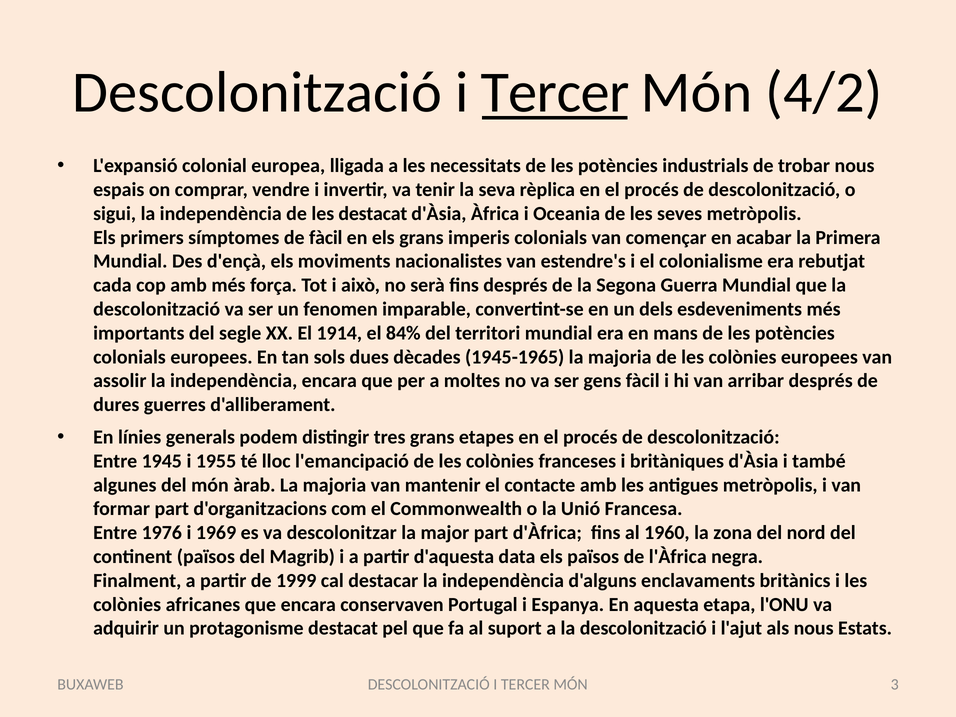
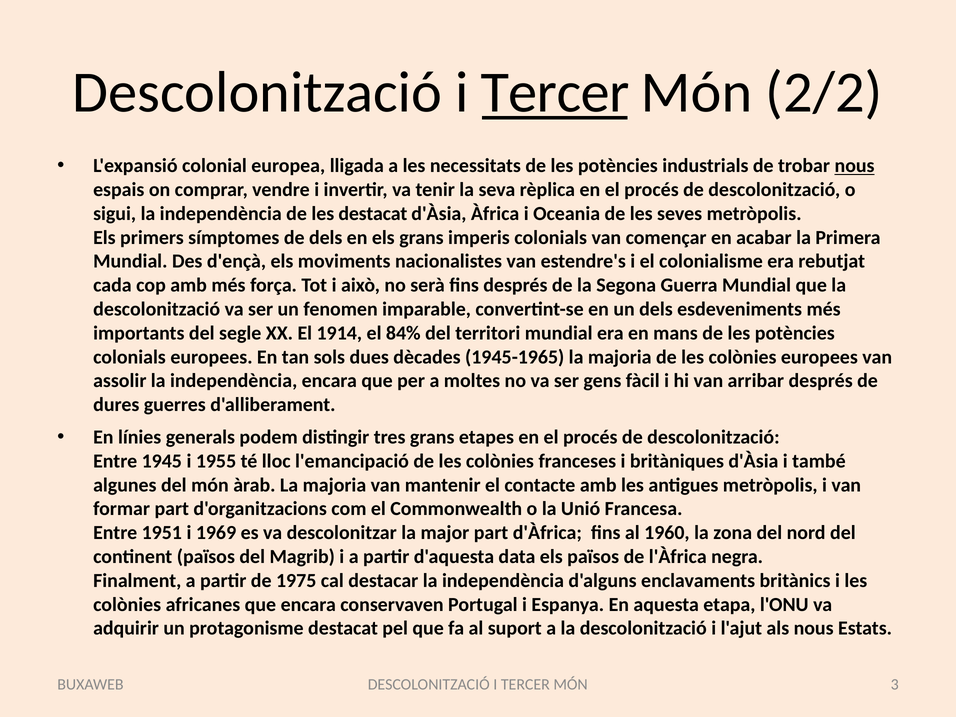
4/2: 4/2 -> 2/2 (824, 93)
nous underline: none -> present (855, 166)
de fàcil: fàcil -> dels (326, 238)
1976: 1976 -> 1951 (162, 533)
1999: 1999 -> 1975 (296, 581)
